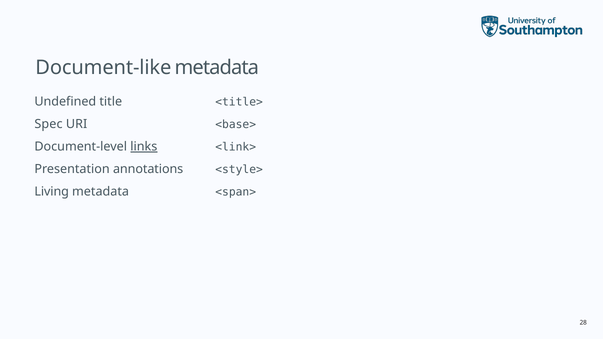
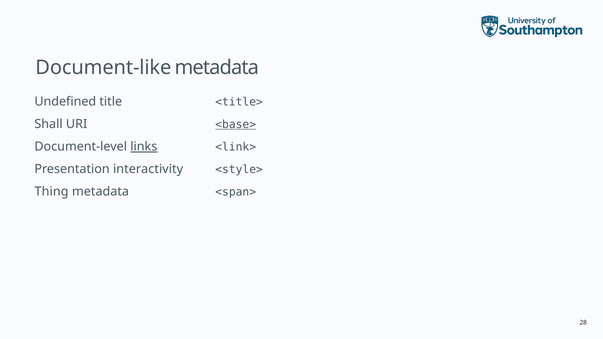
Spec: Spec -> Shall (49, 124)
<base> underline: none -> present (236, 124)
annotations: annotations -> interactivity (148, 169)
Living: Living -> Thing (52, 192)
